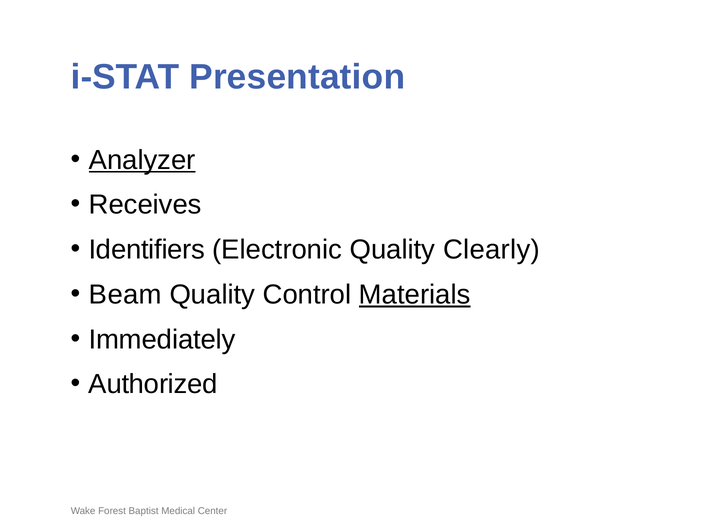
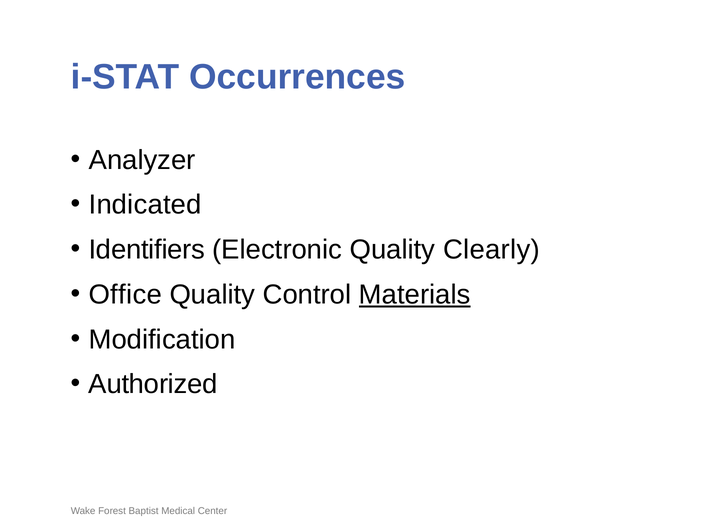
Presentation: Presentation -> Occurrences (297, 77)
Analyzer underline: present -> none (142, 160)
Receives: Receives -> Indicated (145, 205)
Beam: Beam -> Office (125, 295)
Immediately: Immediately -> Modification (162, 339)
